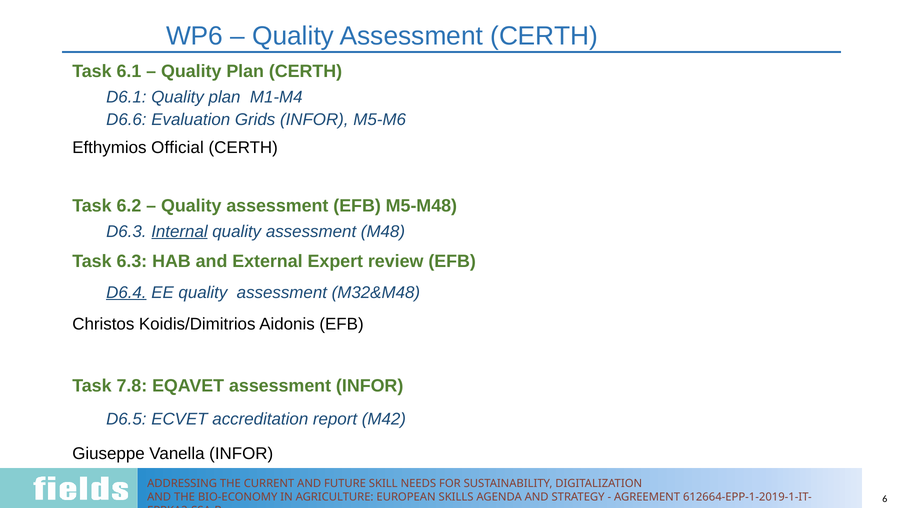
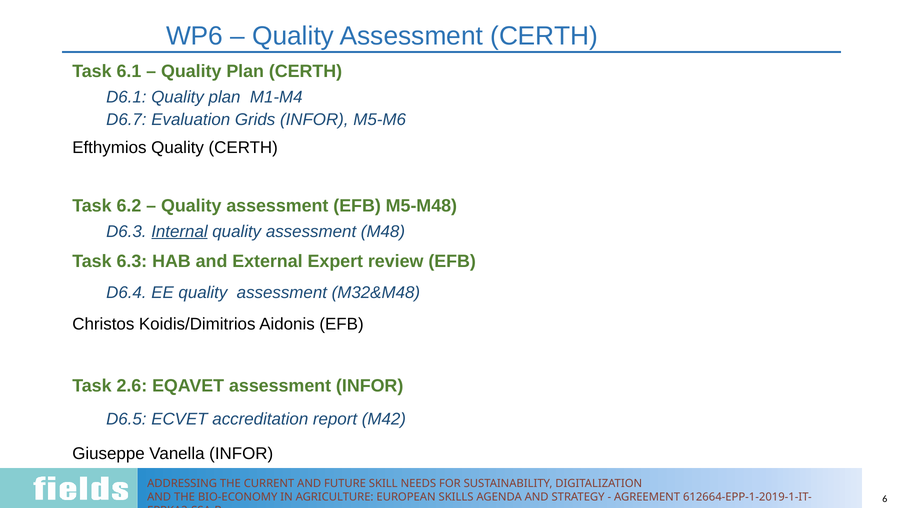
D6.6: D6.6 -> D6.7 (126, 120)
Efthymios Official: Official -> Quality (178, 148)
D6.4 underline: present -> none (126, 292)
7.8: 7.8 -> 2.6 (132, 386)
